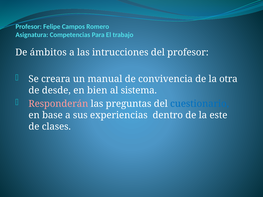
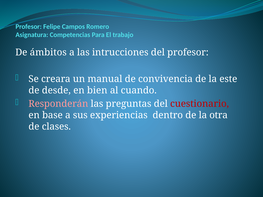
otra: otra -> este (228, 79)
sistema: sistema -> cuando (139, 91)
cuestionario colour: blue -> red (200, 104)
este: este -> otra (219, 115)
